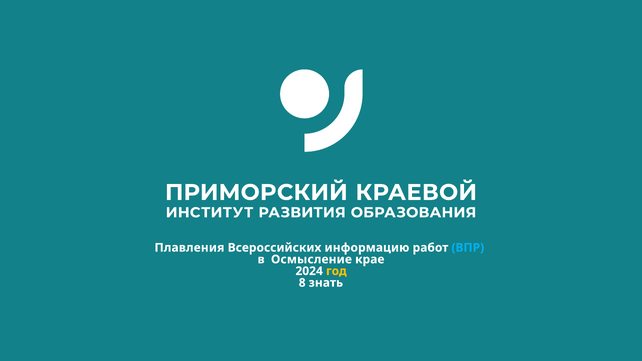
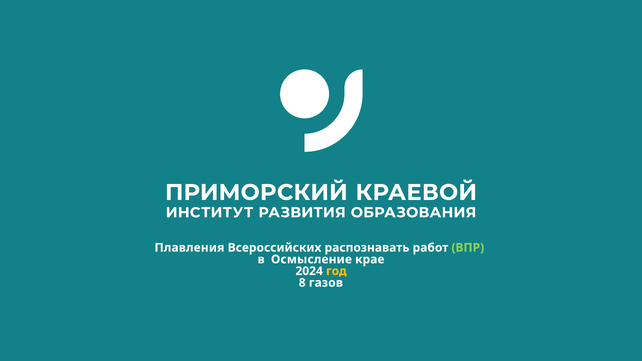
информацию: информацию -> распознавать (367, 248)
ВПР colour: light blue -> light green (468, 248)
знать: знать -> газов (326, 283)
